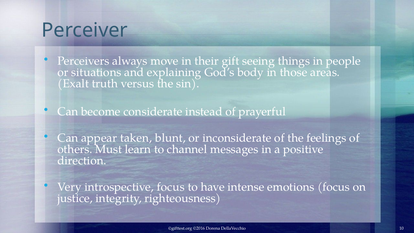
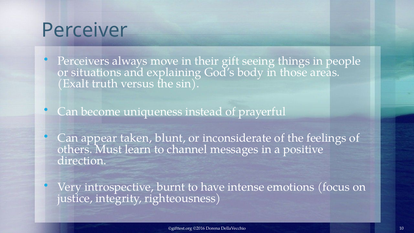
considerate: considerate -> uniqueness (153, 112)
introspective focus: focus -> burnt (171, 187)
